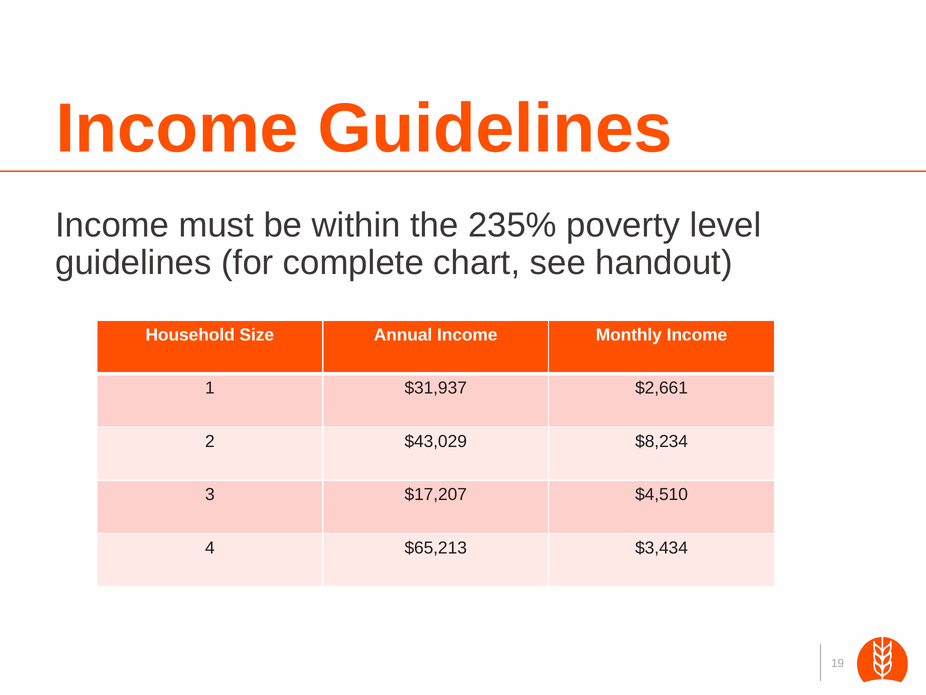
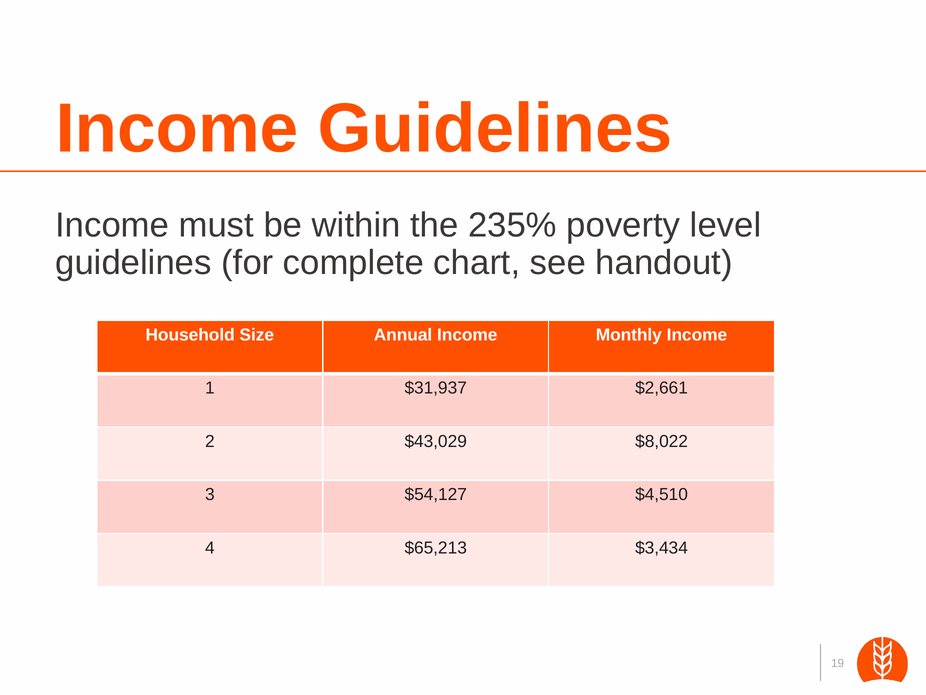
$8,234: $8,234 -> $8,022 (662, 441)
$17,207: $17,207 -> $54,127 (436, 494)
